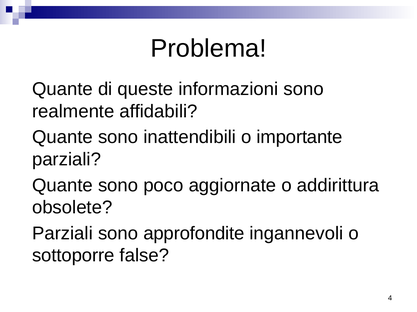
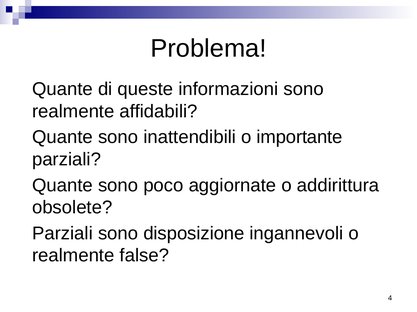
approfondite: approfondite -> disposizione (194, 234)
sottoporre: sottoporre -> realmente (73, 256)
